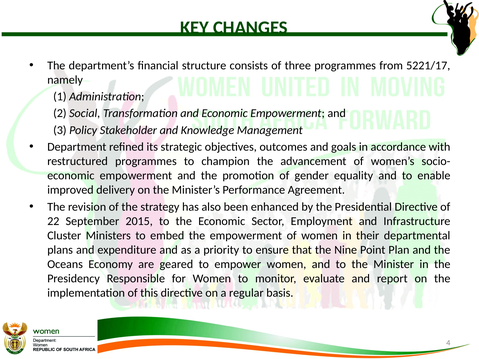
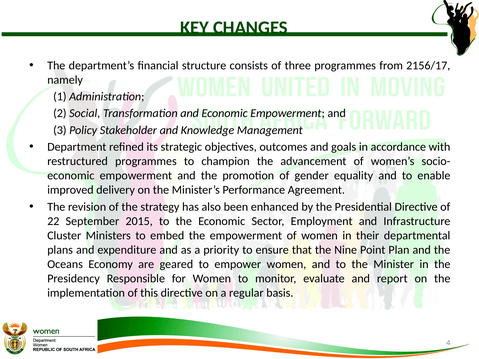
5221/17: 5221/17 -> 2156/17 (428, 66)
